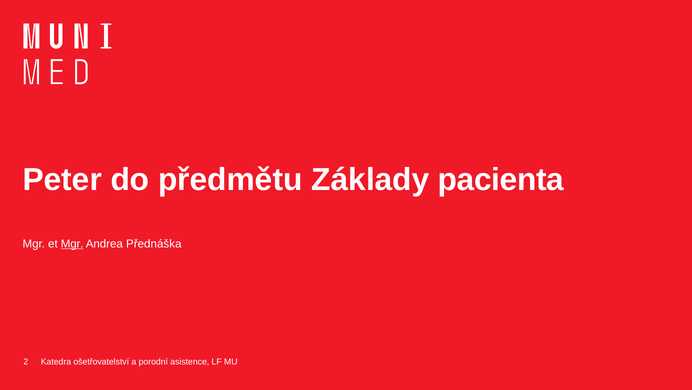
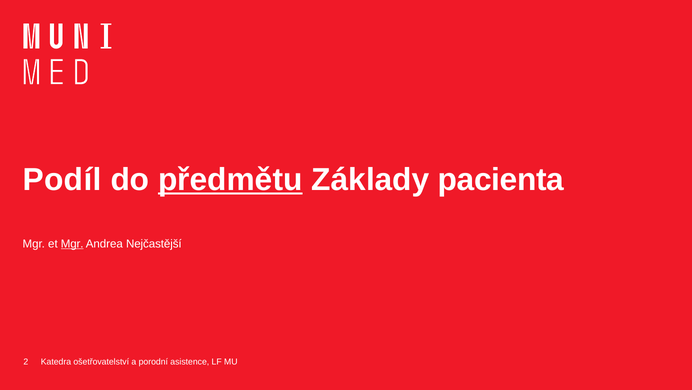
Peter: Peter -> Podíl (62, 180)
předmětu underline: none -> present (230, 180)
Přednáška: Přednáška -> Nejčastější (154, 243)
